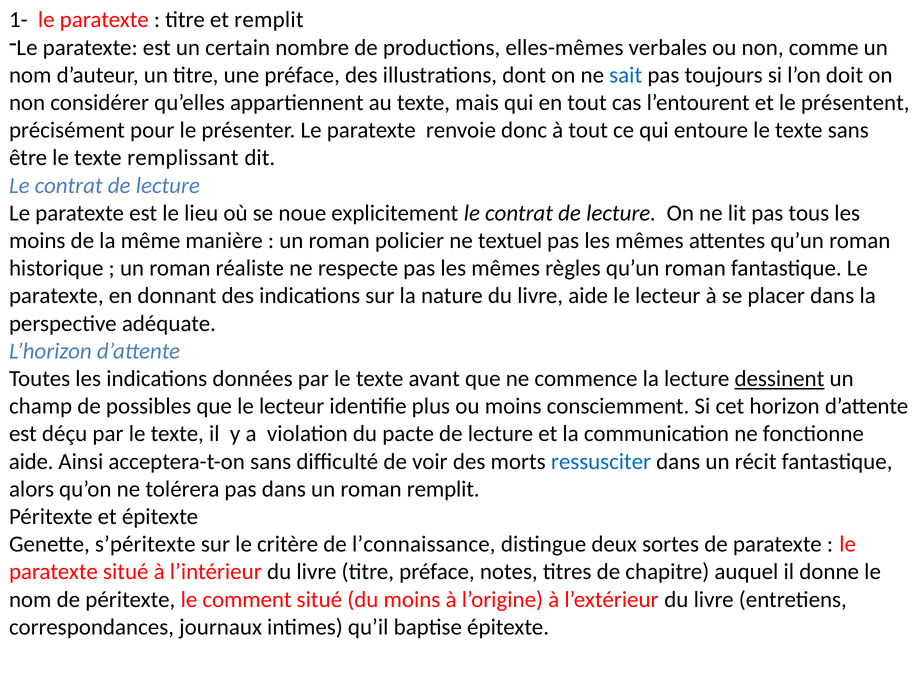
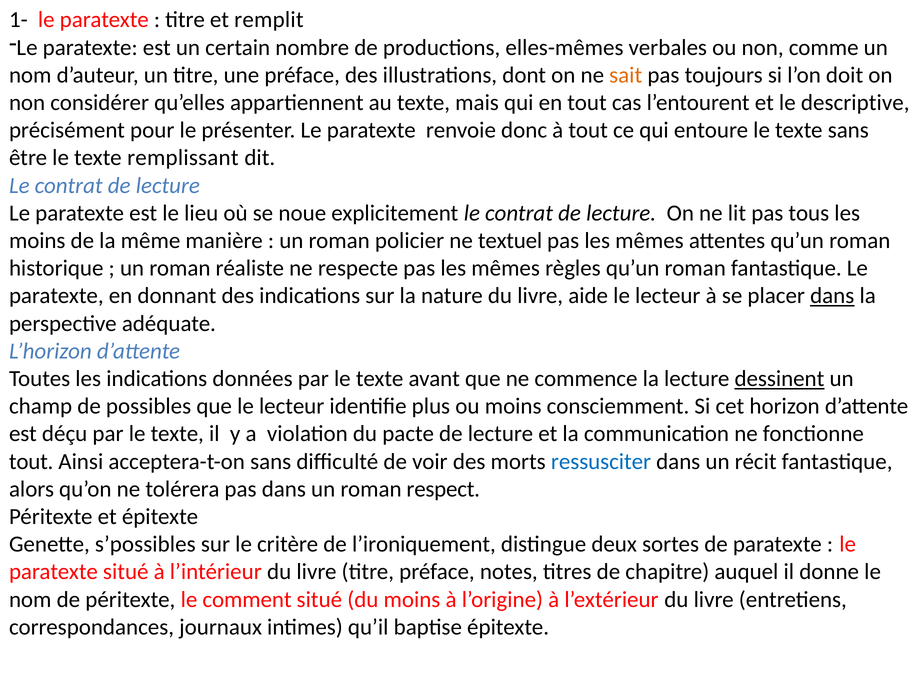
sait colour: blue -> orange (626, 75)
présentent: présentent -> descriptive (855, 103)
dans underline: none -> present (832, 296)
aide: aide -> tout (31, 462)
roman remplit: remplit -> respect (443, 489)
s’péritexte: s’péritexte -> s’possibles (145, 544)
l’connaissance: l’connaissance -> l’ironiquement (424, 544)
